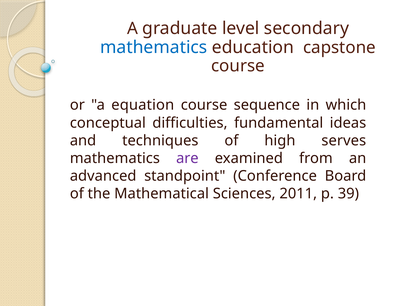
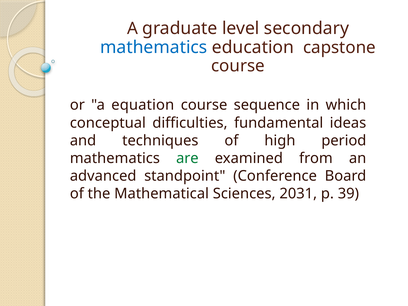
serves: serves -> period (344, 141)
are colour: purple -> green (187, 158)
2011: 2011 -> 2031 (298, 194)
